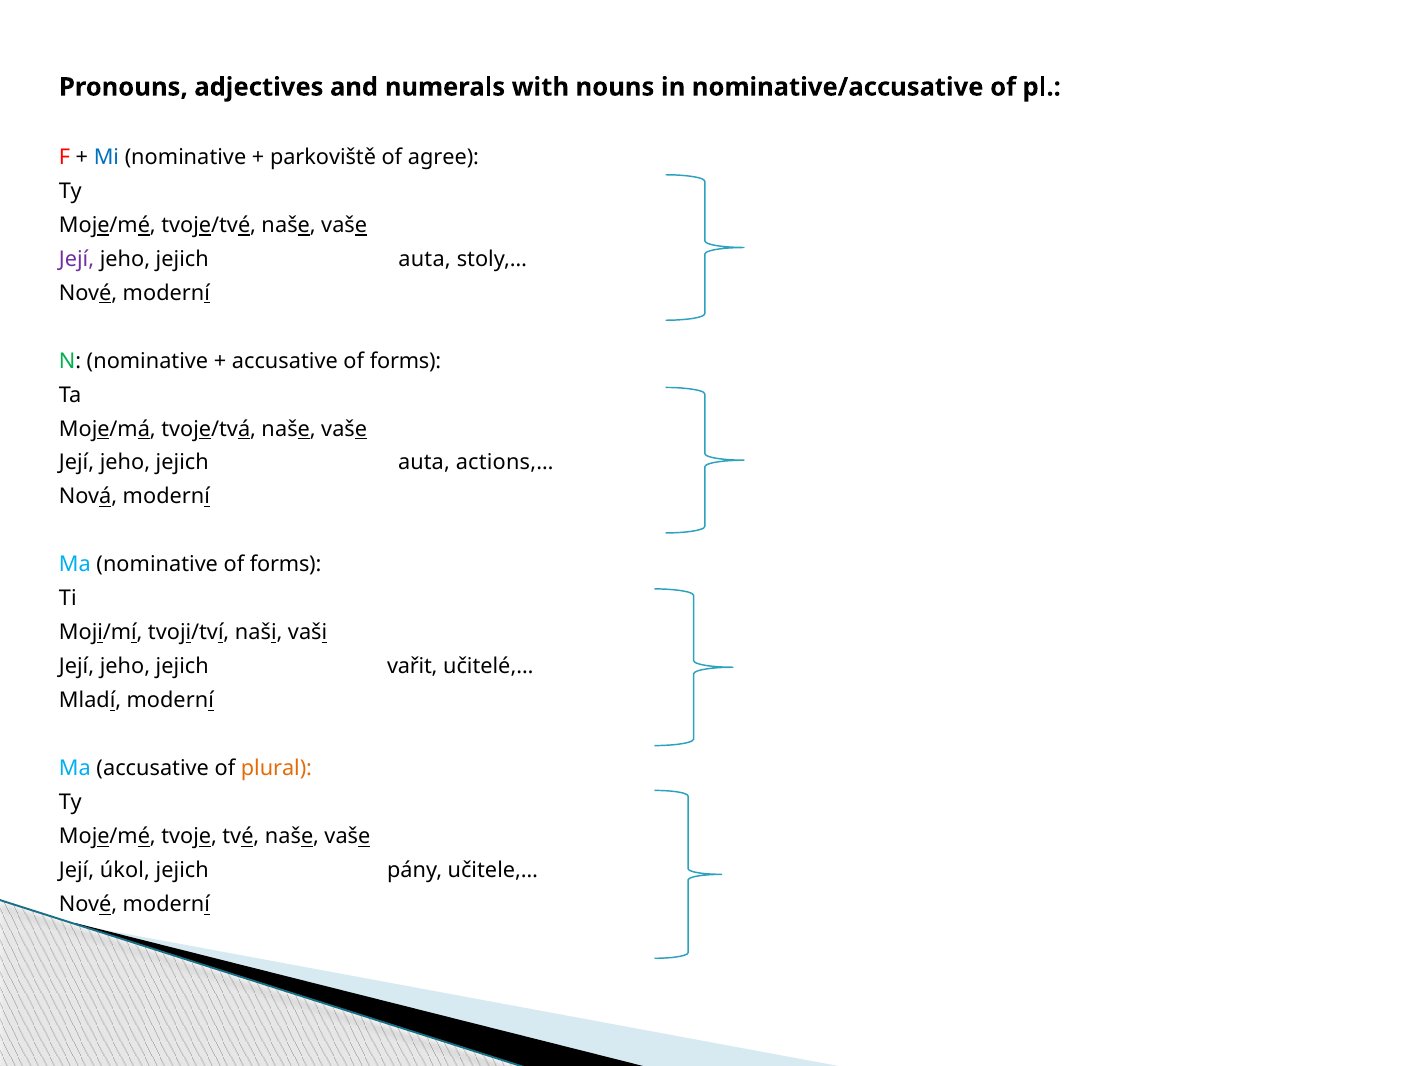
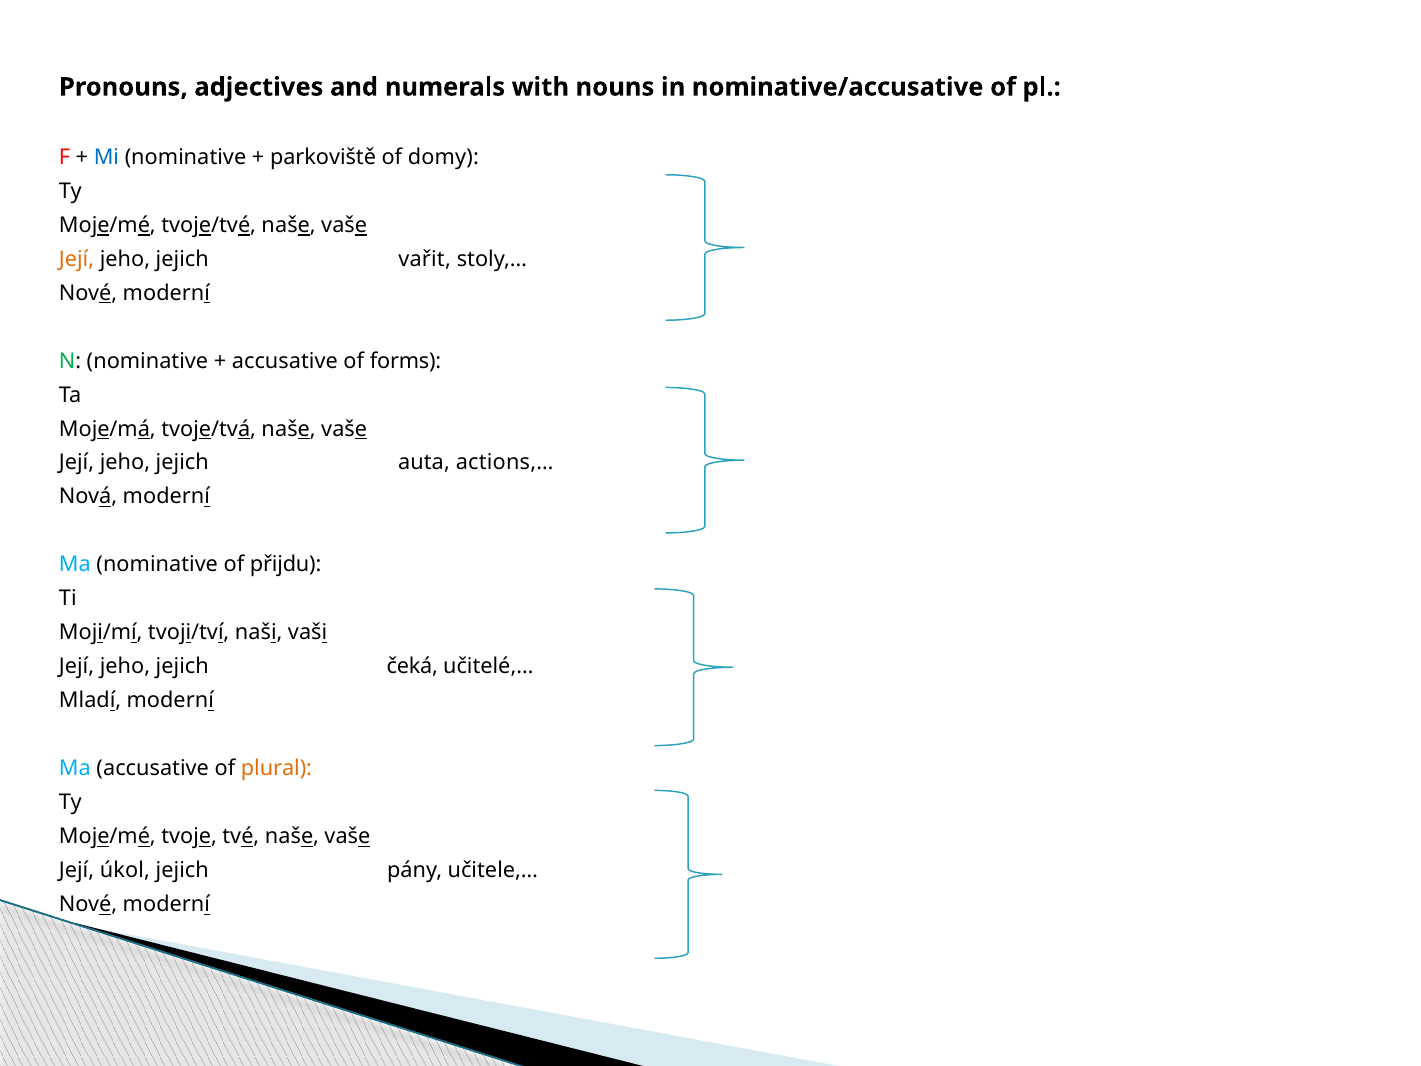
agree: agree -> domy (443, 157)
Její colour: purple -> orange (77, 259)
auta: auta -> vařit (425, 259)
nominative of forms: forms -> přijdu (286, 565)
vařit: vařit -> čeká (412, 666)
